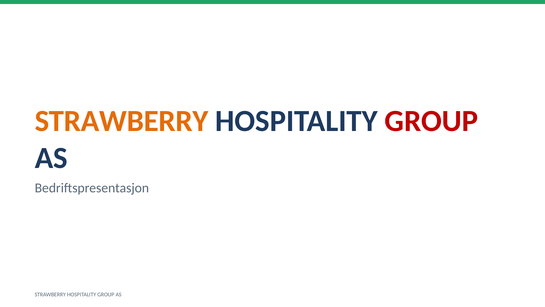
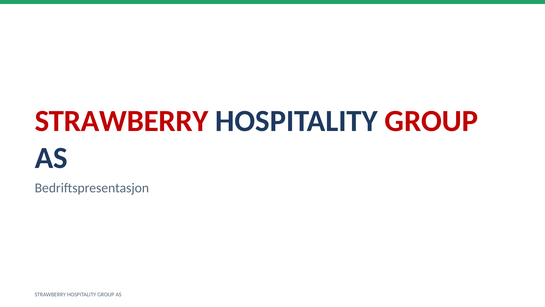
STRAWBERRY colour: orange -> red (122, 121)
